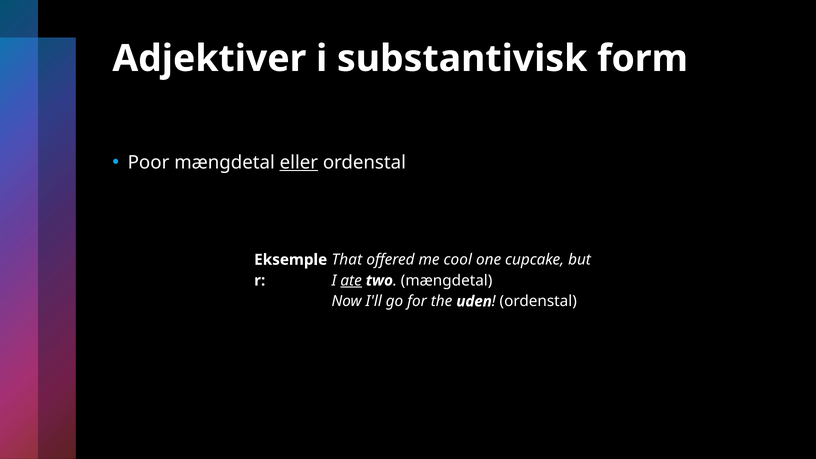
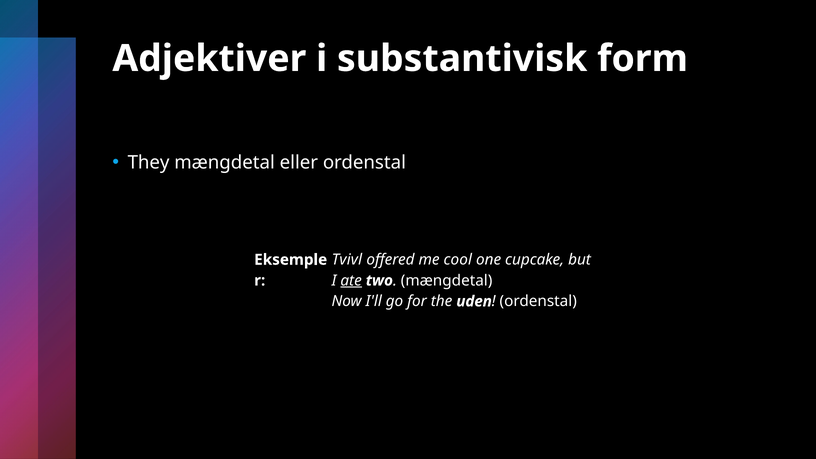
Poor: Poor -> They (149, 162)
eller underline: present -> none (299, 162)
That: That -> Tvivl (347, 260)
